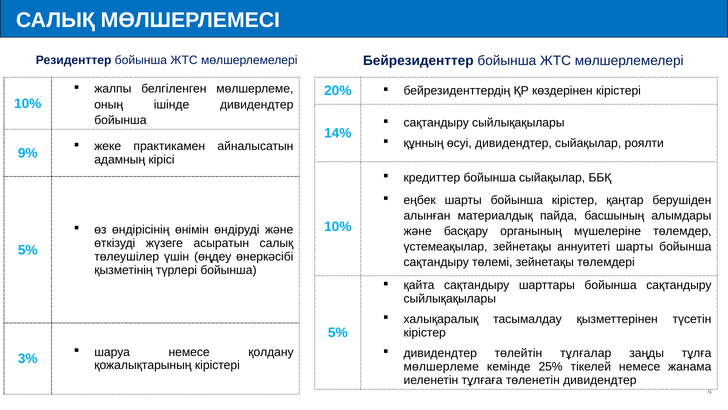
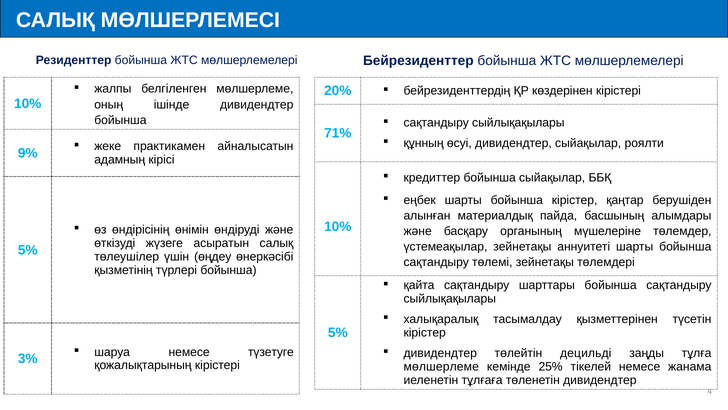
14%: 14% -> 71% (338, 133)
қолдану: қолдану -> түзетуге (271, 352)
тұлғалар: тұлғалар -> децильді (586, 353)
